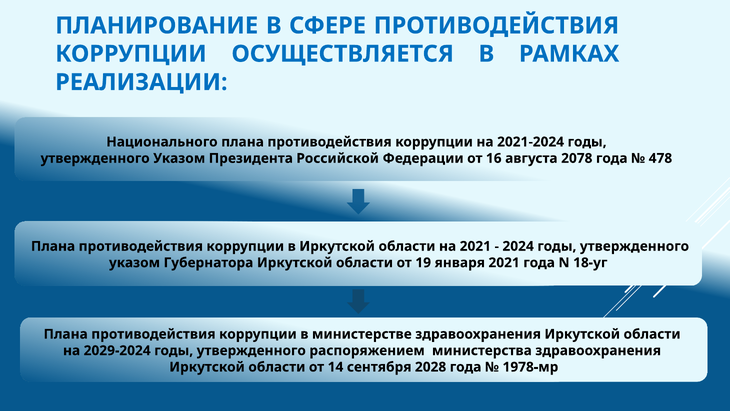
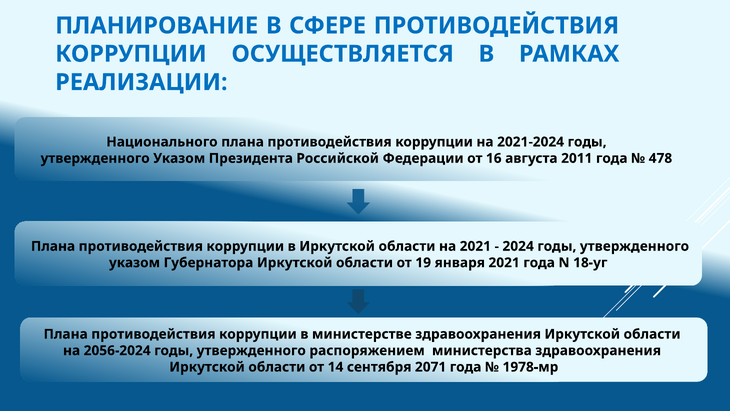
2078: 2078 -> 2011 (577, 158)
2029-2024: 2029-2024 -> 2056-2024 (117, 350)
2028: 2028 -> 2071 (431, 367)
